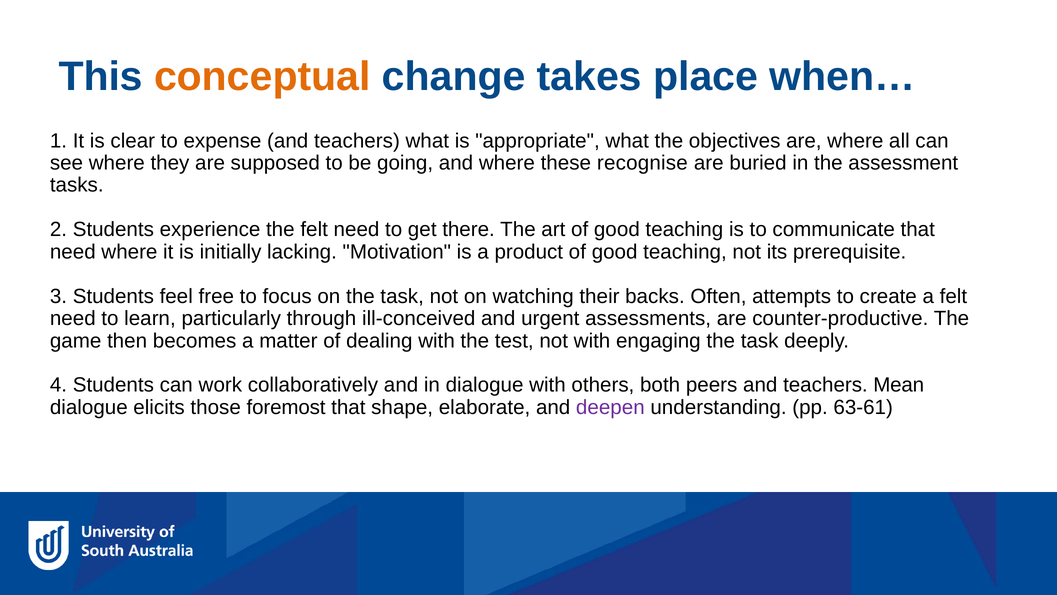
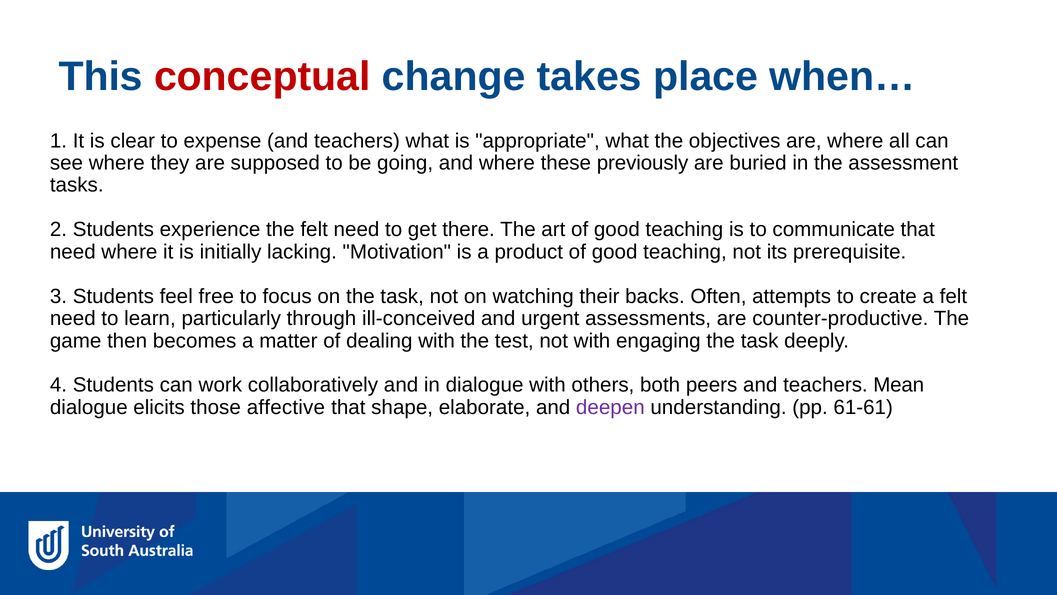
conceptual colour: orange -> red (262, 77)
recognise: recognise -> previously (643, 163)
foremost: foremost -> affective (286, 407)
63-61: 63-61 -> 61-61 (863, 407)
